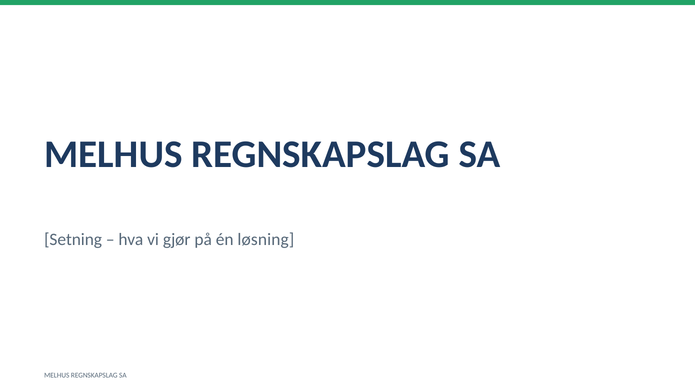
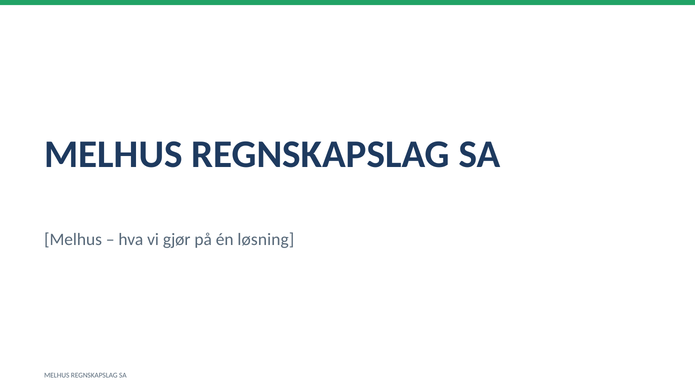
Setning: Setning -> Melhus (73, 239)
